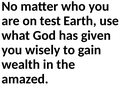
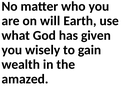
test: test -> will (50, 21)
